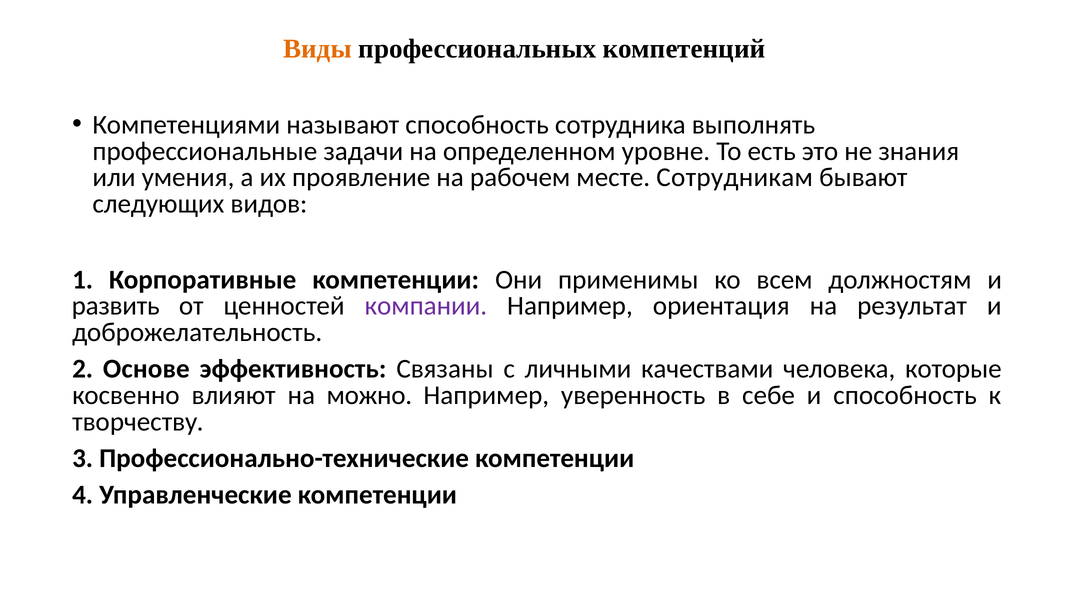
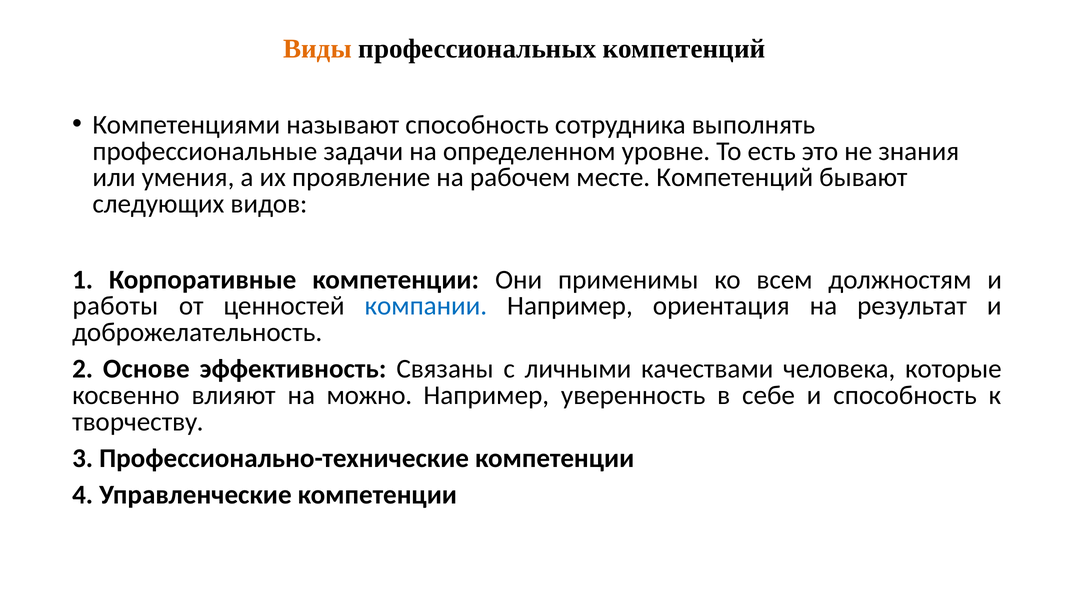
месте Сотрудникам: Сотрудникам -> Компетенций (735, 178)
развить: развить -> работы (115, 306)
компании colour: purple -> blue (426, 306)
